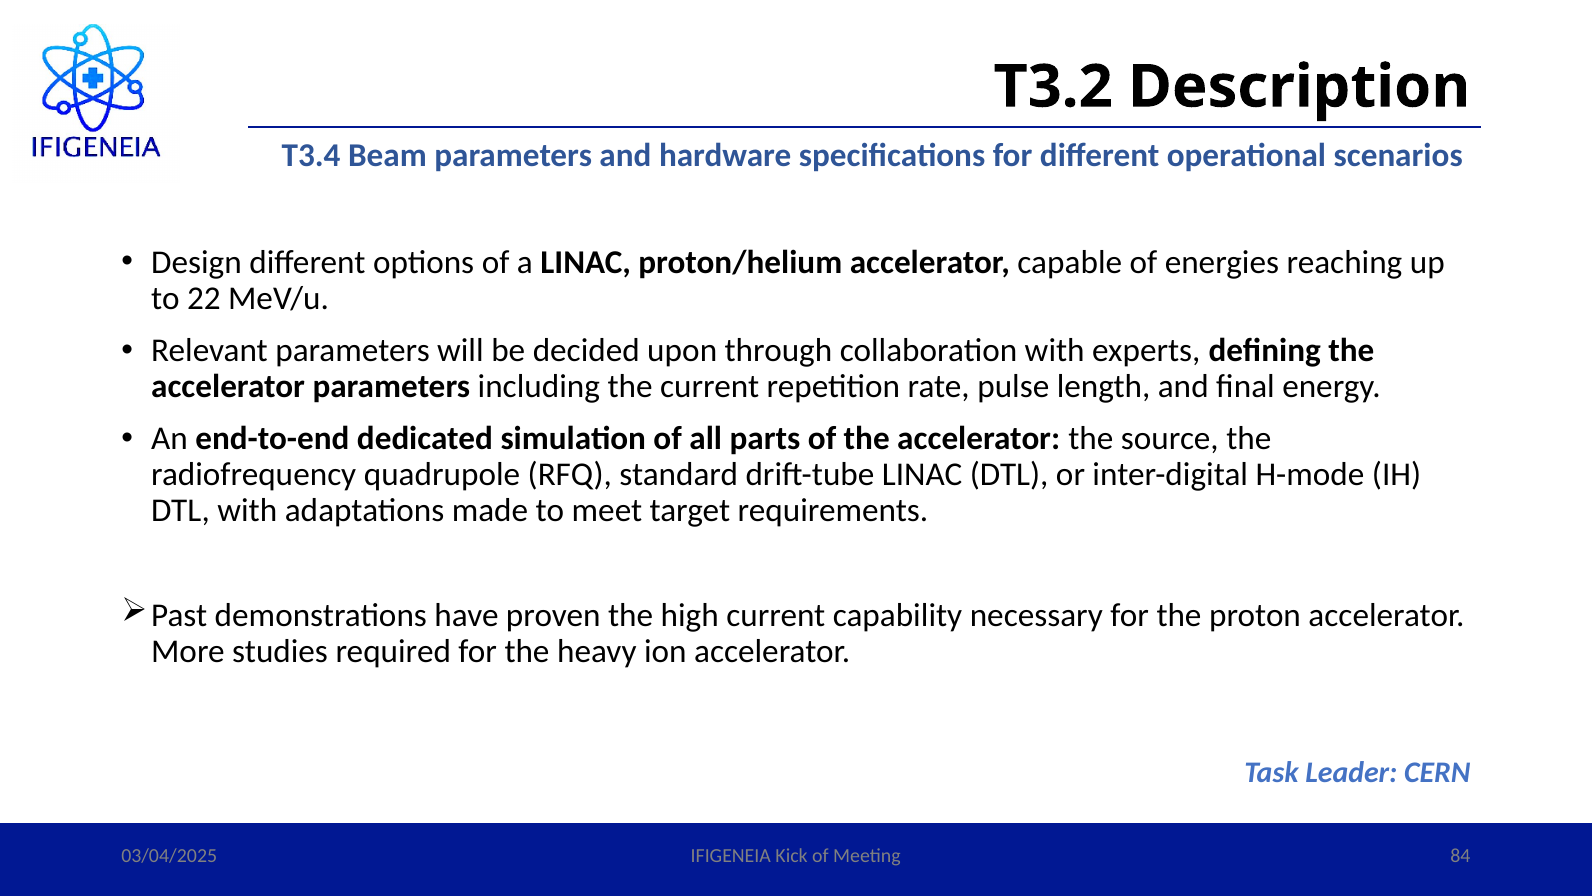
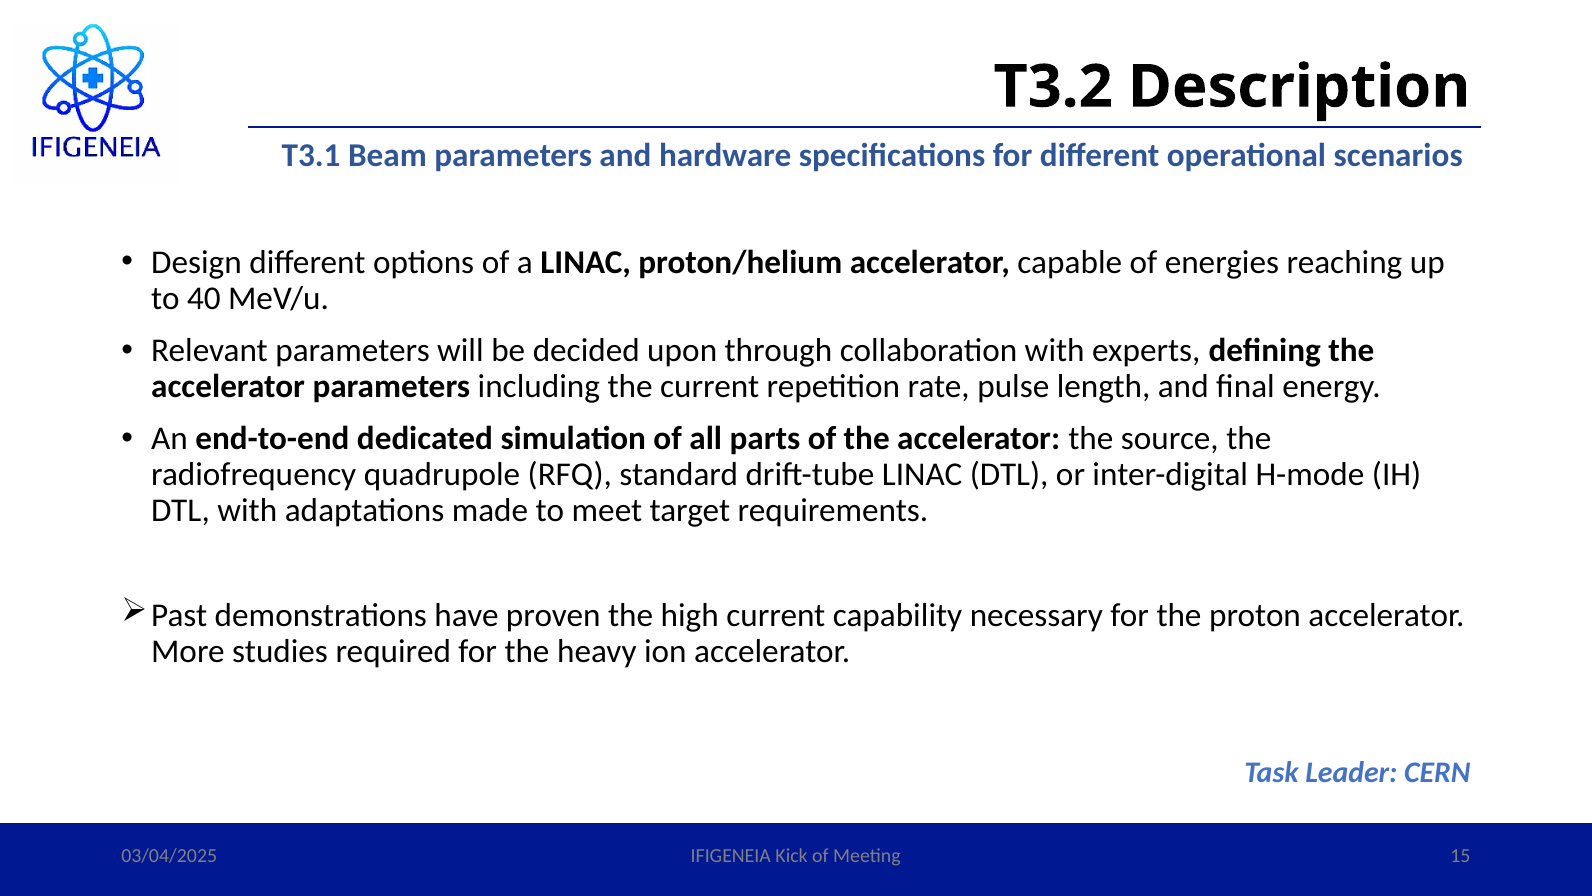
T3.4: T3.4 -> T3.1 (311, 155)
22: 22 -> 40 (204, 298)
84: 84 -> 15 (1460, 855)
